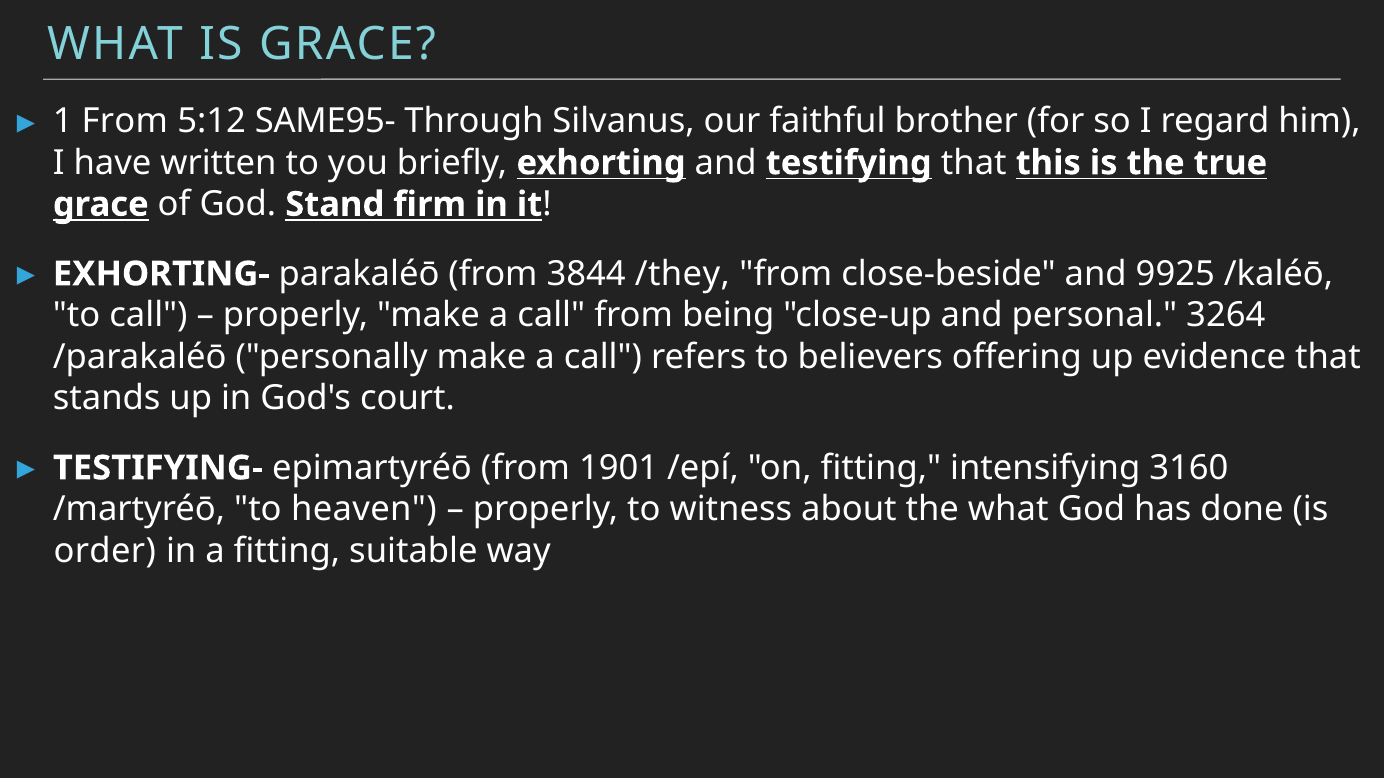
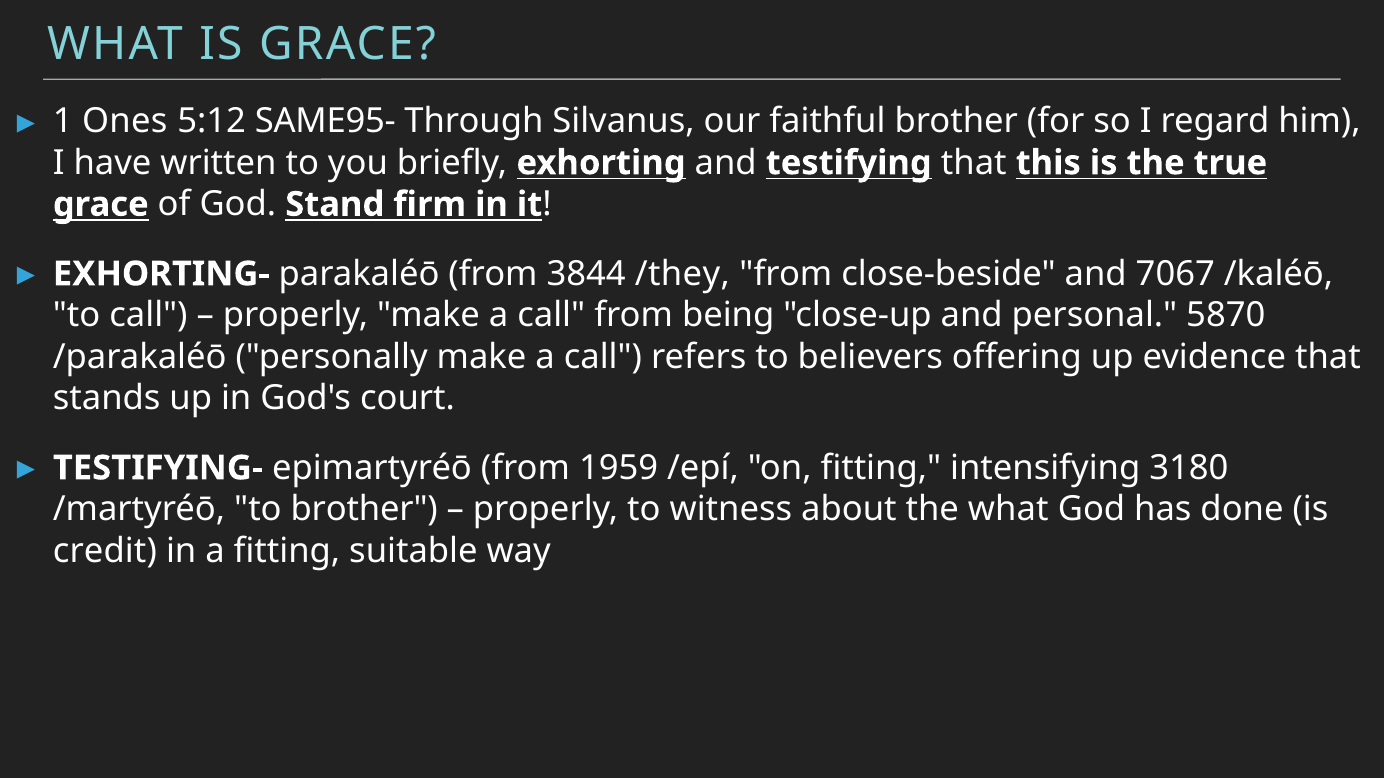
1 From: From -> Ones (125, 121)
9925: 9925 -> 7067 (1175, 274)
3264: 3264 -> 5870 (1226, 316)
1901: 1901 -> 1959 (619, 468)
3160: 3160 -> 3180 (1189, 468)
to heaven: heaven -> brother (364, 510)
order: order -> credit (105, 551)
